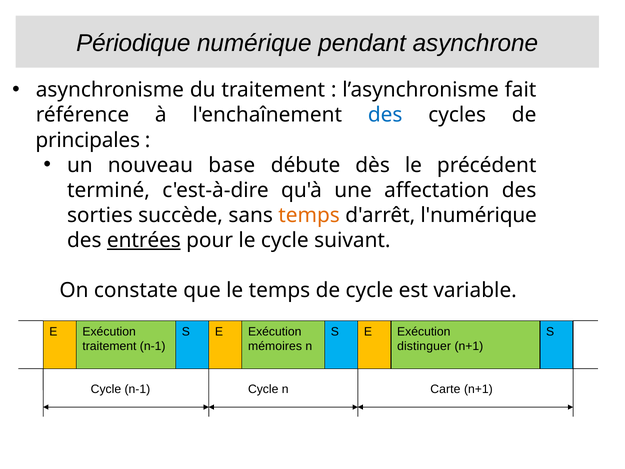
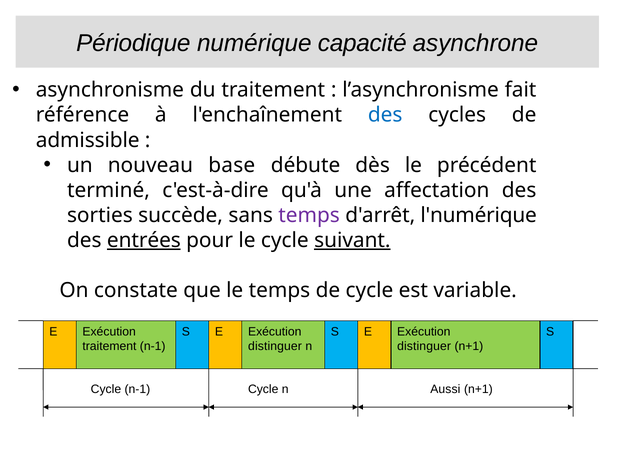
pendant: pendant -> capacité (362, 43)
principales: principales -> admissible (88, 140)
temps colour: orange -> purple (309, 215)
suivant underline: none -> present (352, 240)
mémoires: mémoires -> distinguer (275, 346)
Carte: Carte -> Aussi (445, 389)
